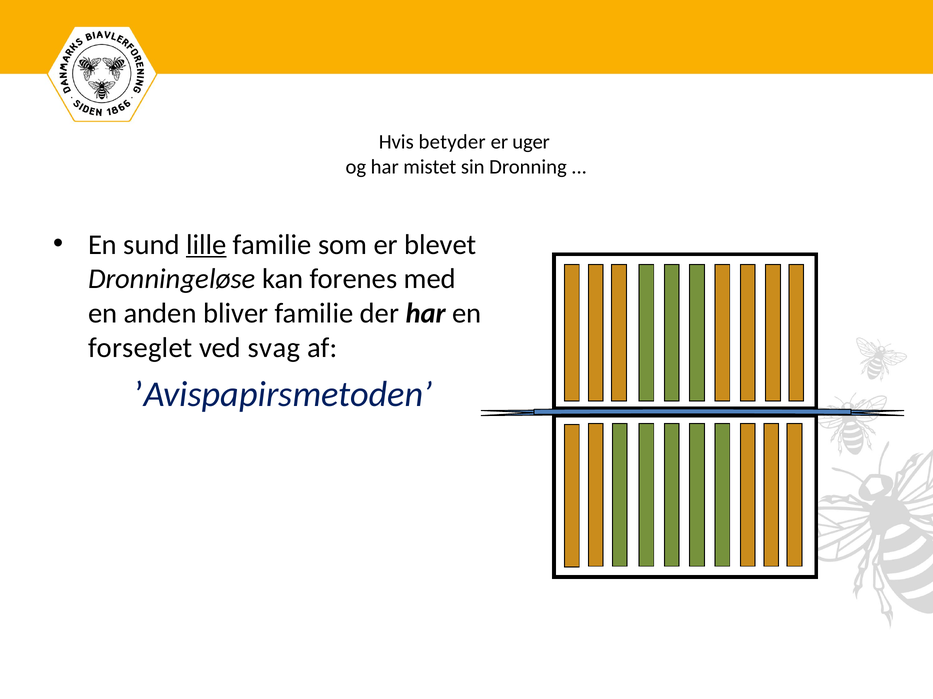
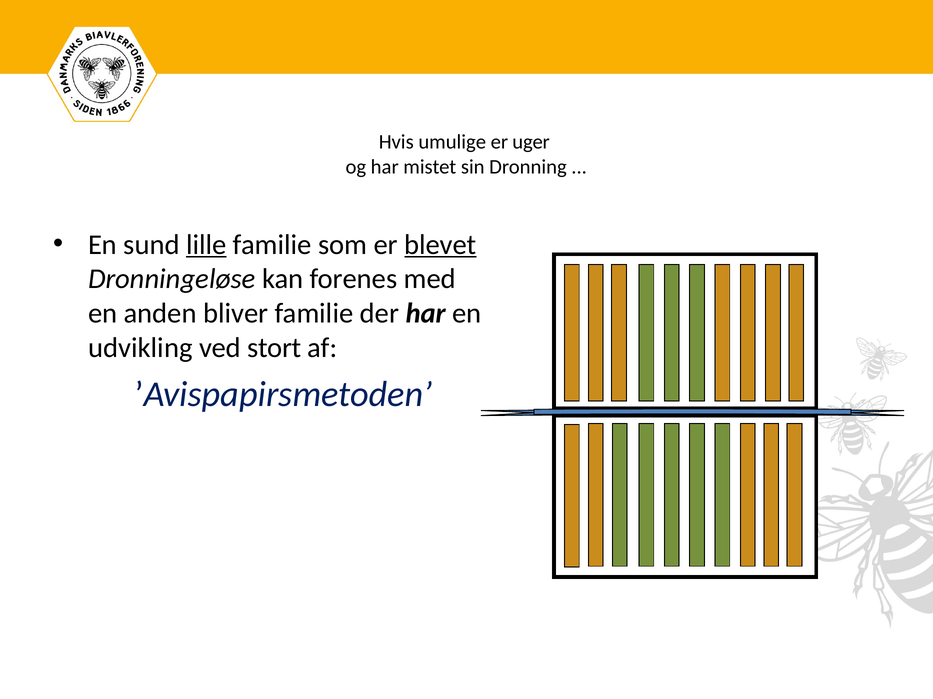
betyder: betyder -> umulige (452, 142)
blevet underline: none -> present (440, 245)
forseglet: forseglet -> udvikling (140, 348)
svag: svag -> stort (274, 348)
